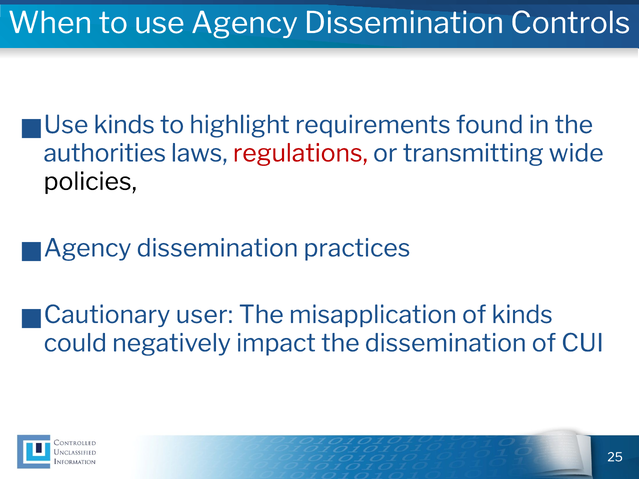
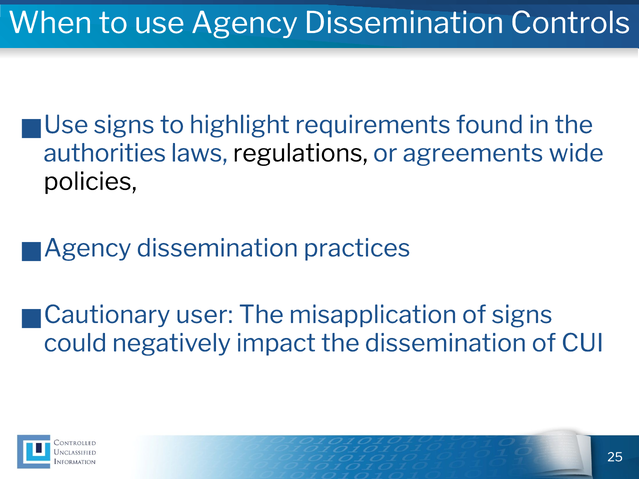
Use kinds: kinds -> signs (124, 125)
regulations colour: red -> black (300, 153)
transmitting: transmitting -> agreements (473, 153)
of kinds: kinds -> signs (522, 315)
